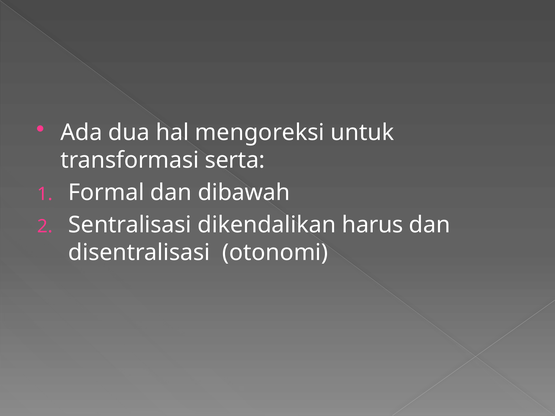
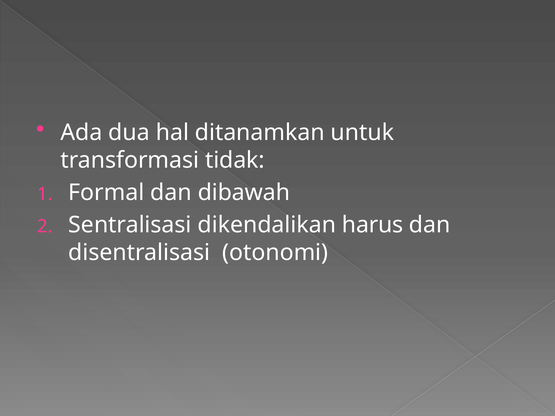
mengoreksi: mengoreksi -> ditanamkan (260, 132)
serta: serta -> tidak (235, 160)
